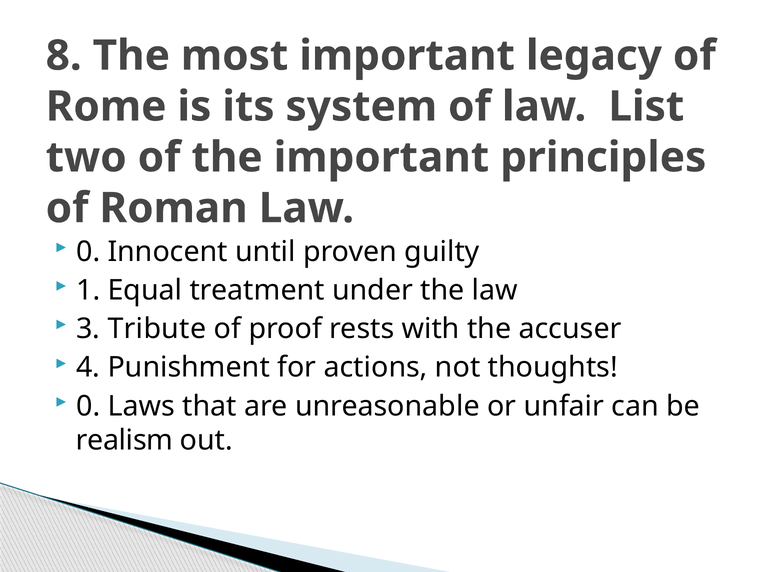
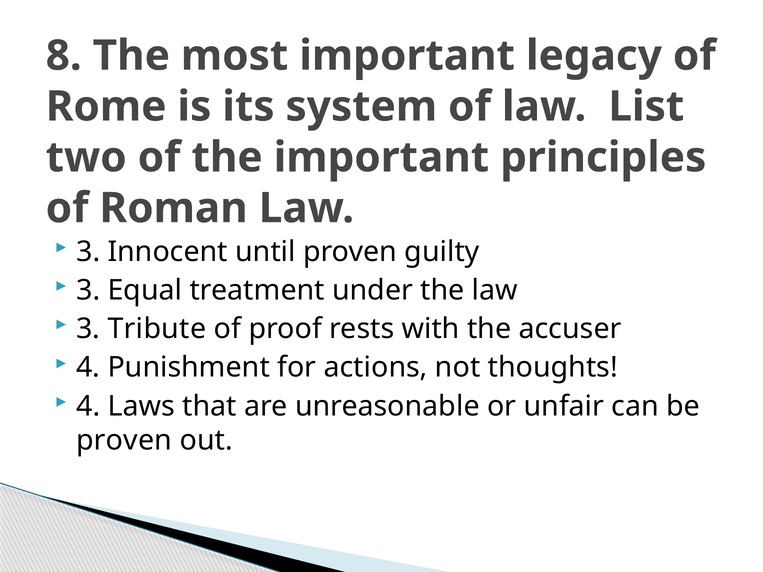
0: 0 -> 3 (88, 252)
1: 1 -> 3 (88, 290)
0: 0 -> 4 (88, 406)
realism: realism -> proven (124, 441)
